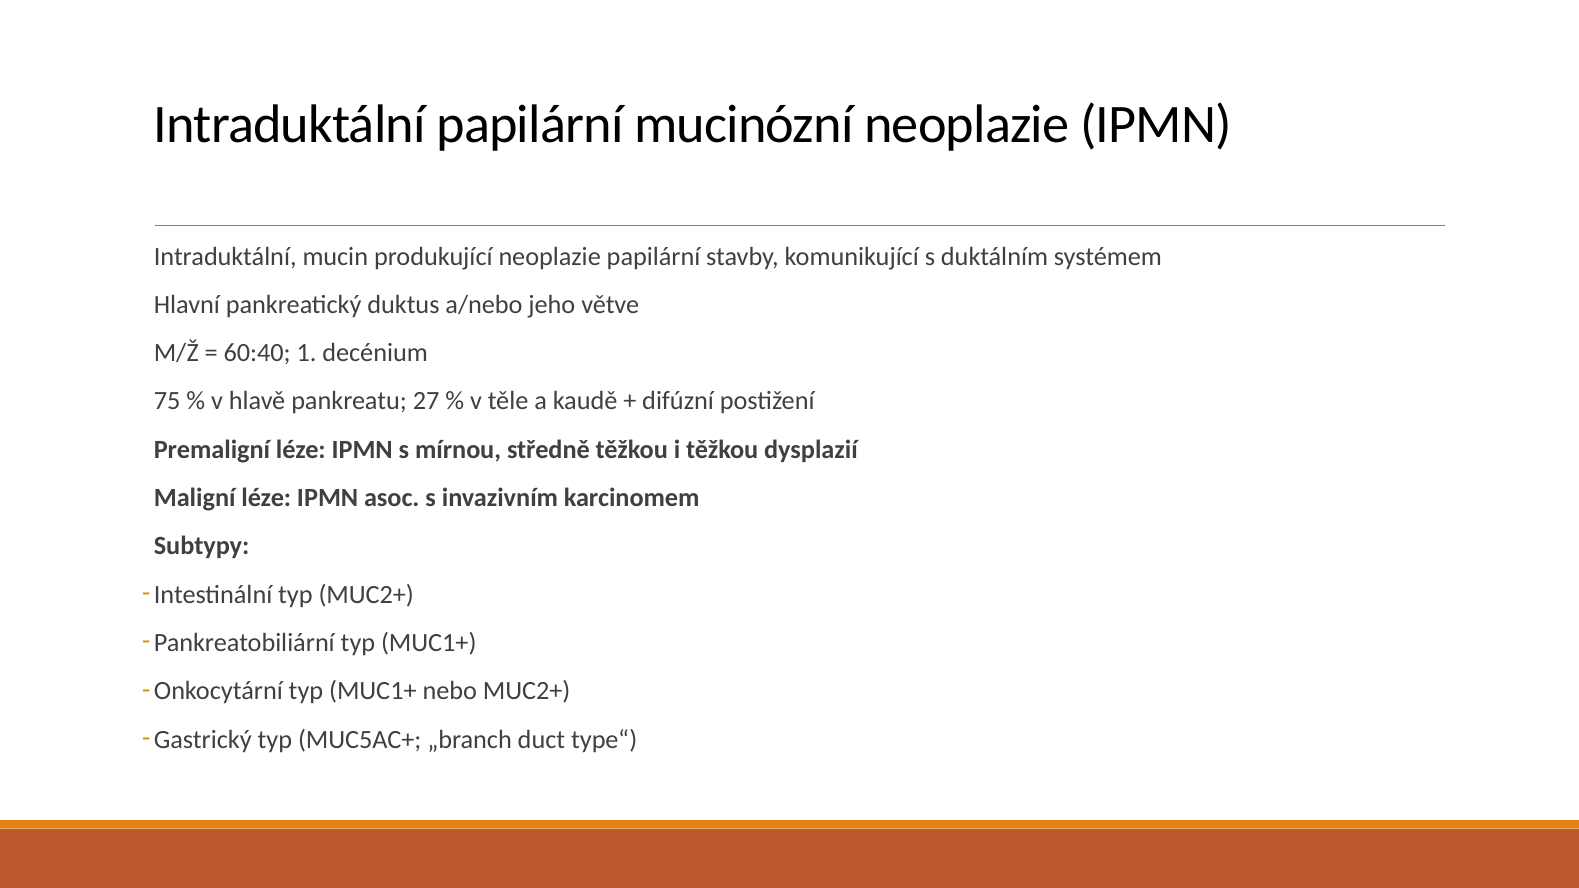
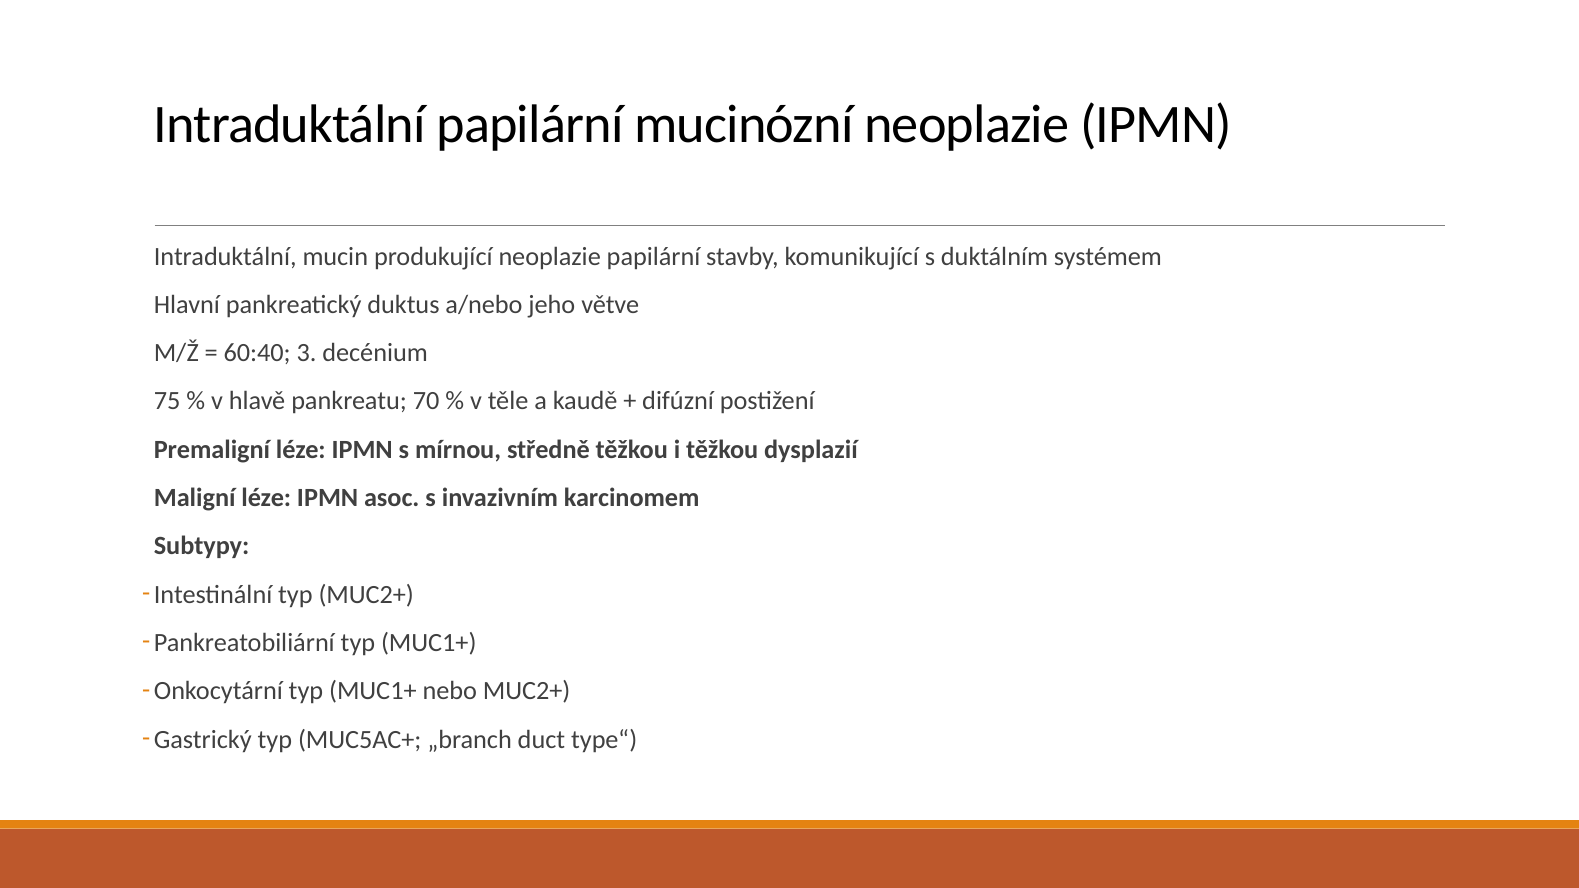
1: 1 -> 3 (307, 353)
27: 27 -> 70 (426, 401)
